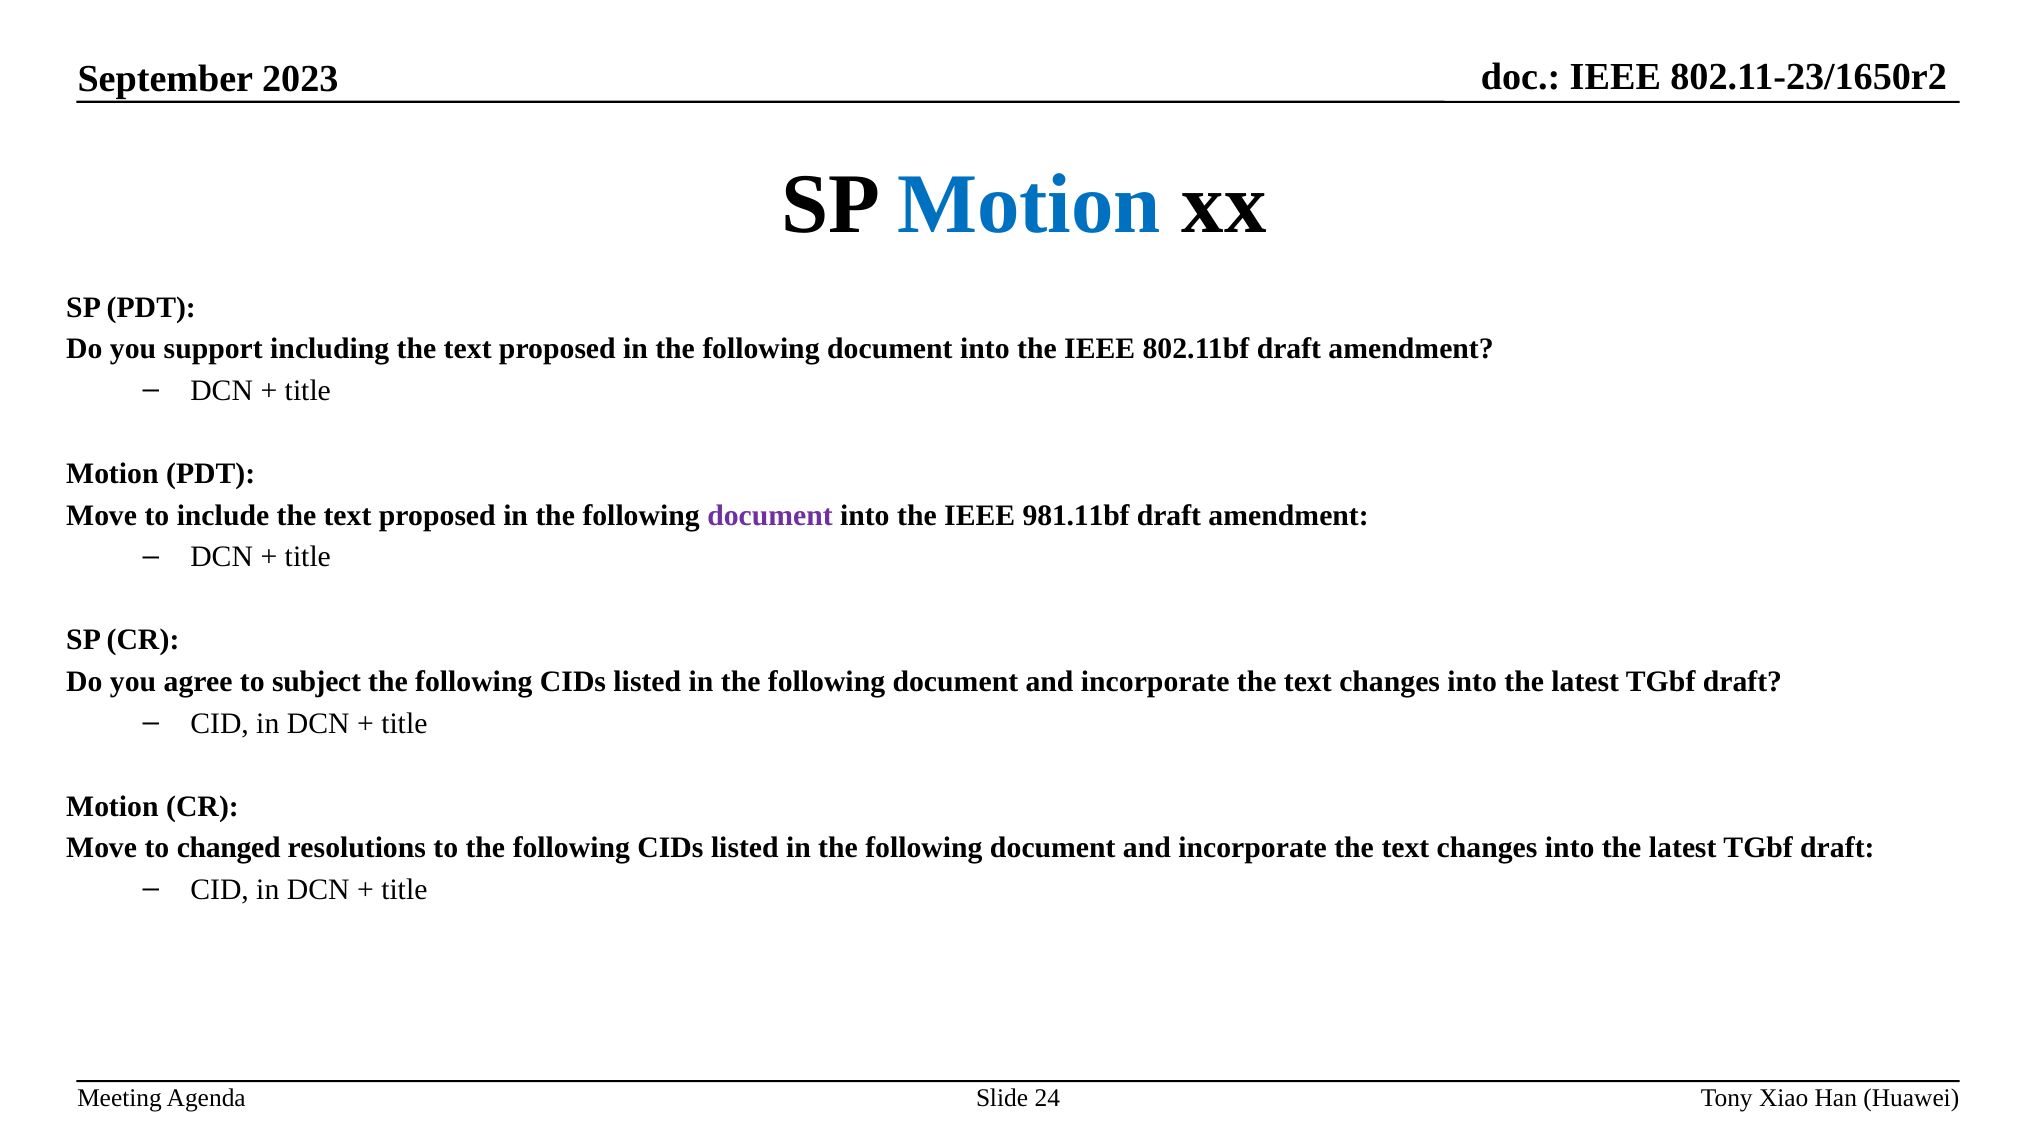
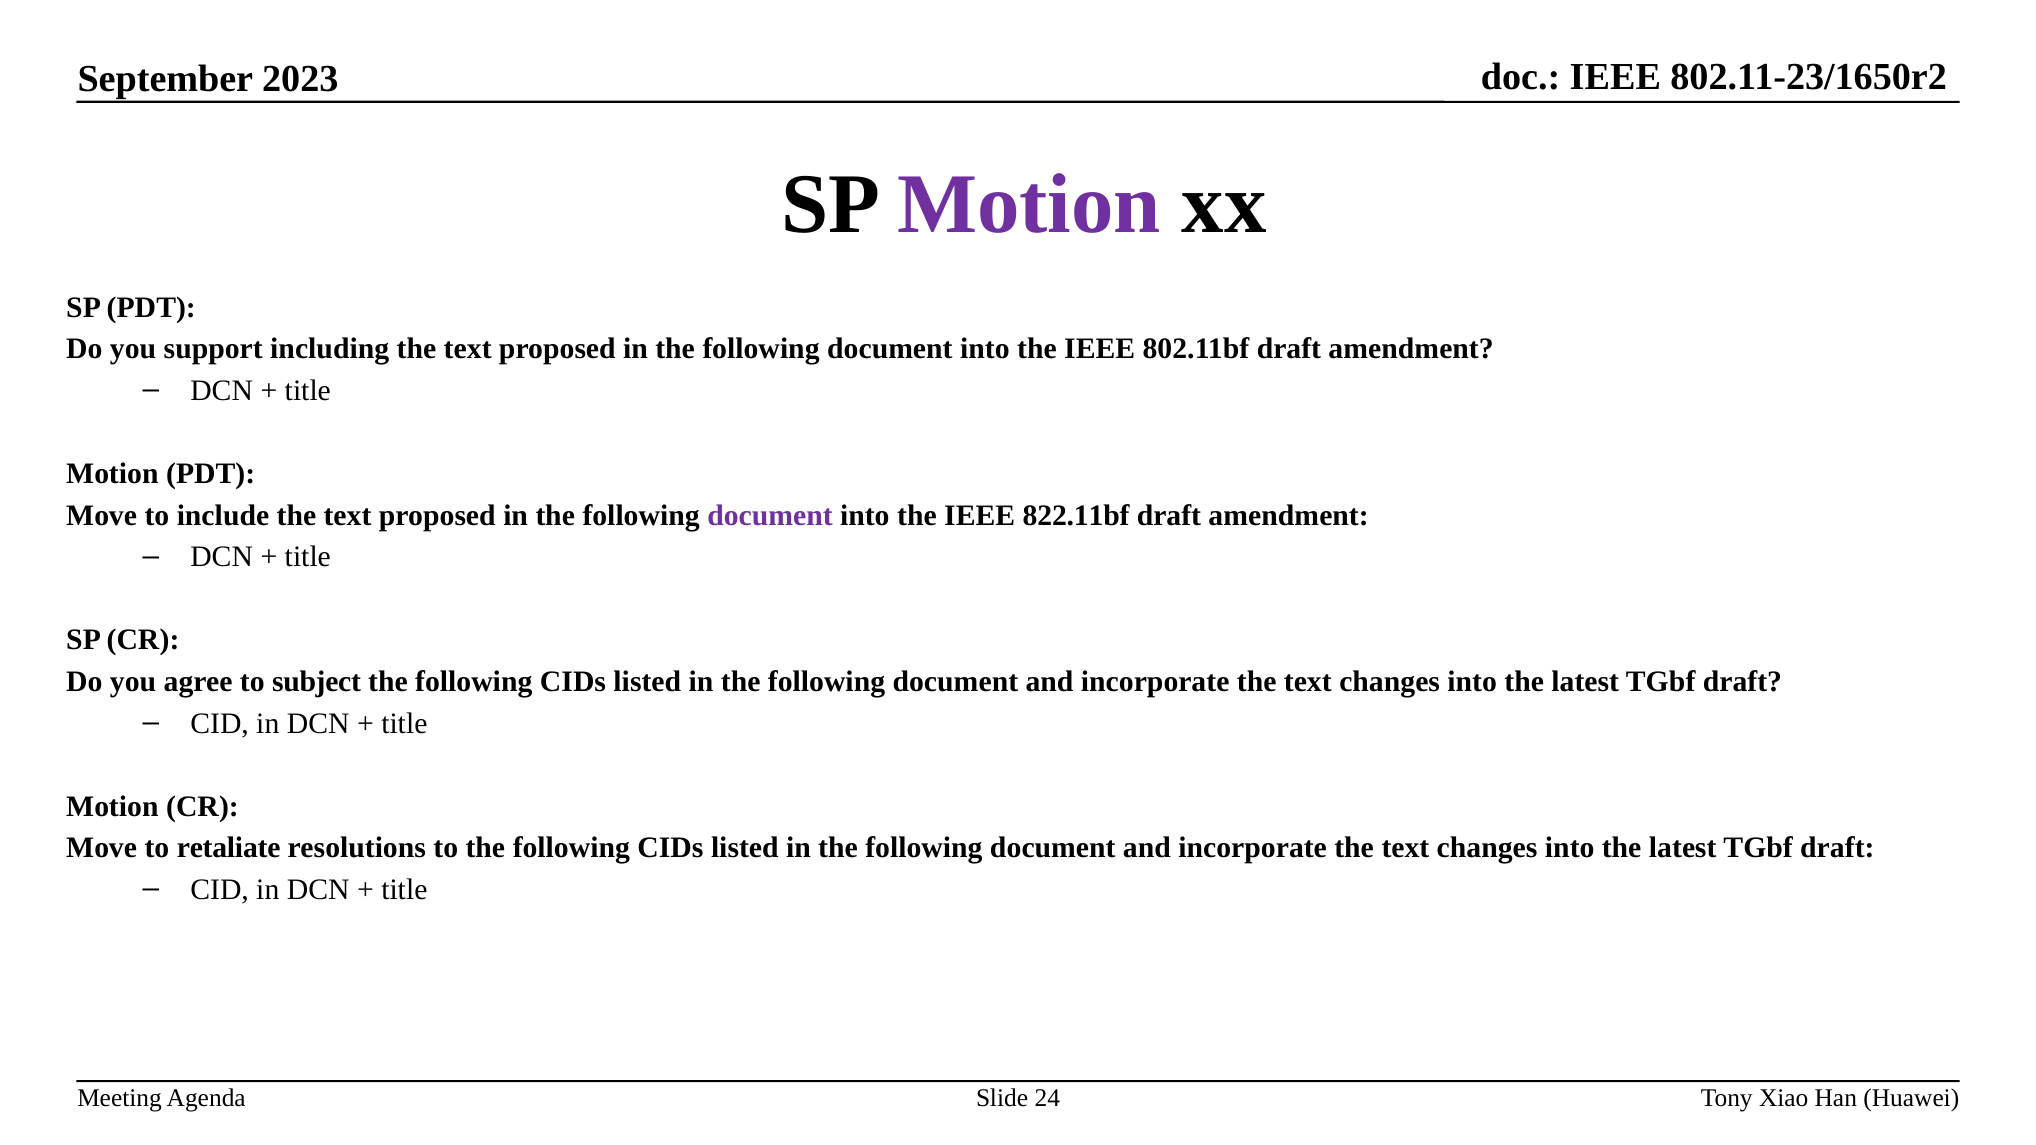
Motion colour: blue -> purple (1029, 204)
981.11bf: 981.11bf -> 822.11bf (1076, 516)
changed: changed -> retaliate (229, 848)
